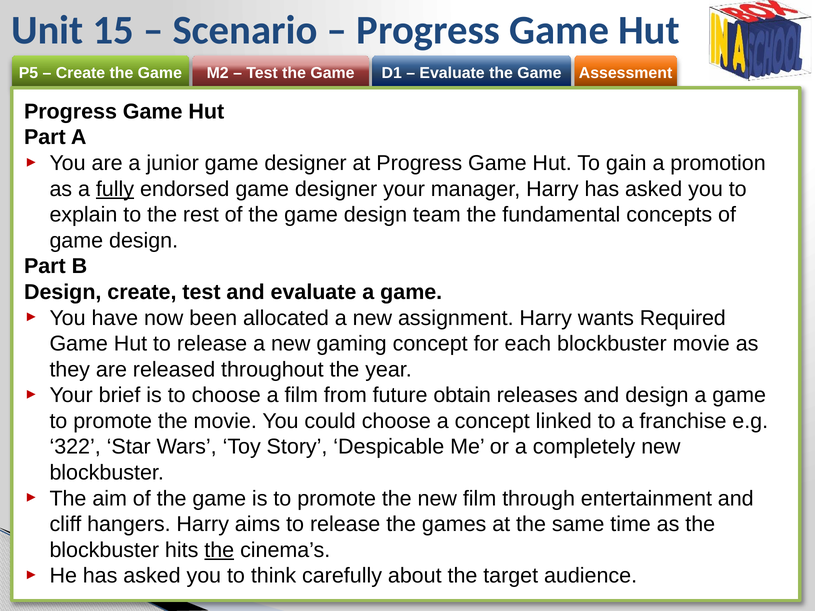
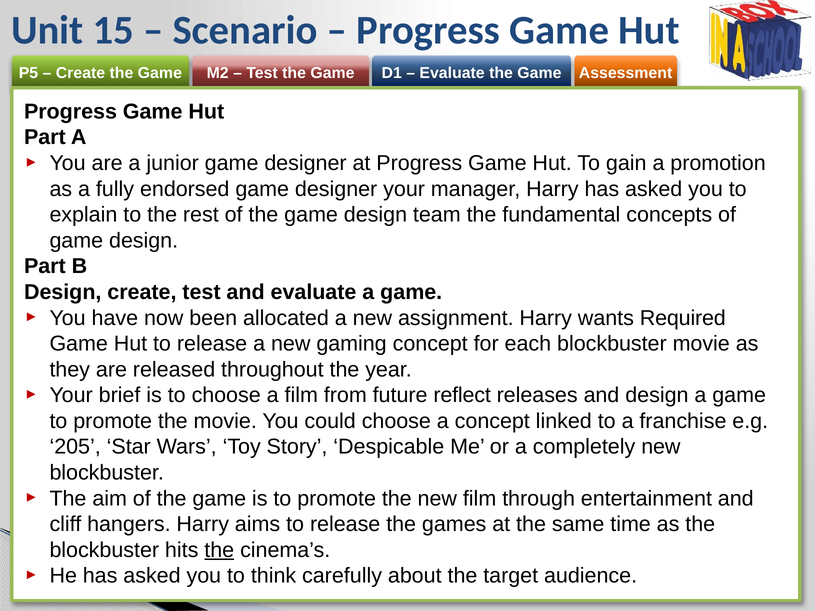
fully underline: present -> none (115, 189)
obtain: obtain -> reflect (462, 395)
322: 322 -> 205 (75, 447)
